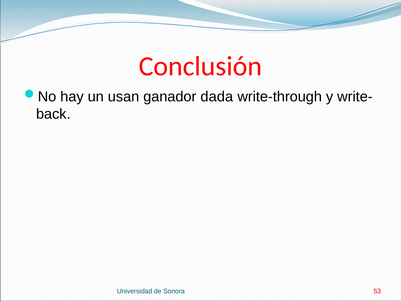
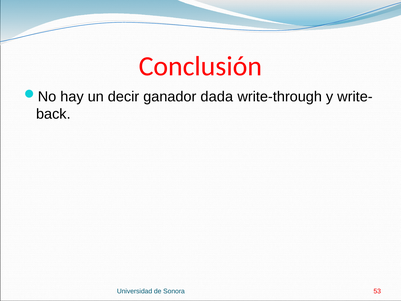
usan: usan -> decir (124, 97)
